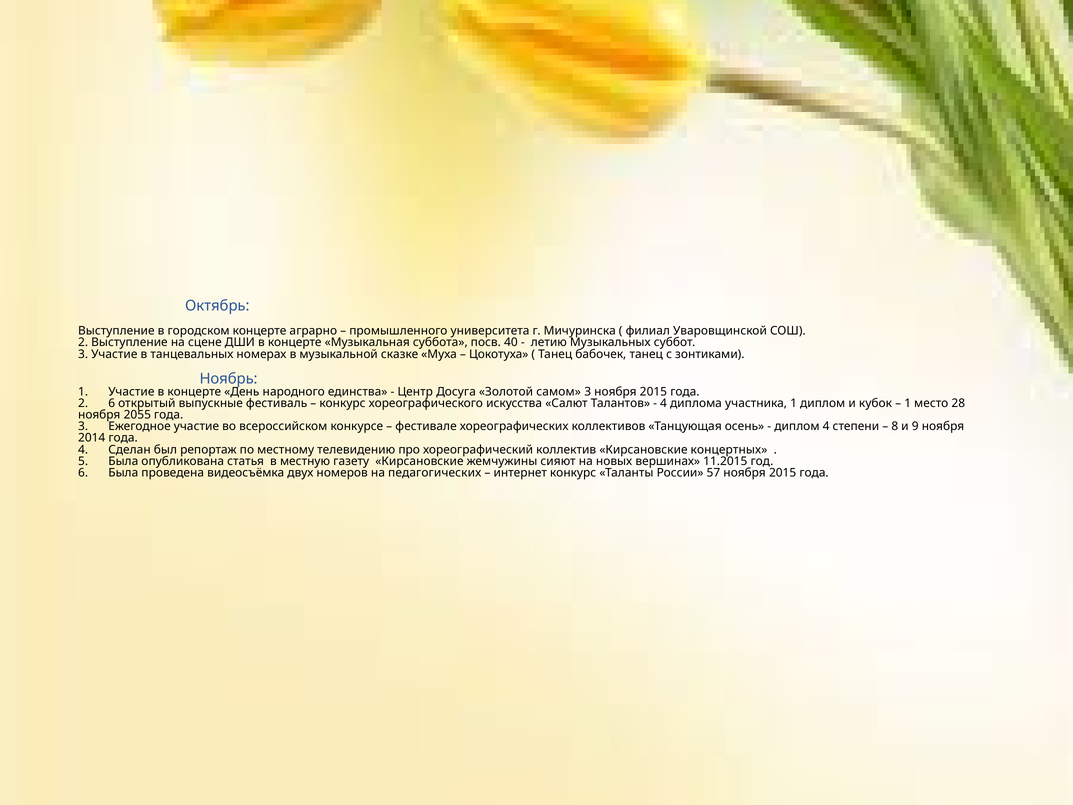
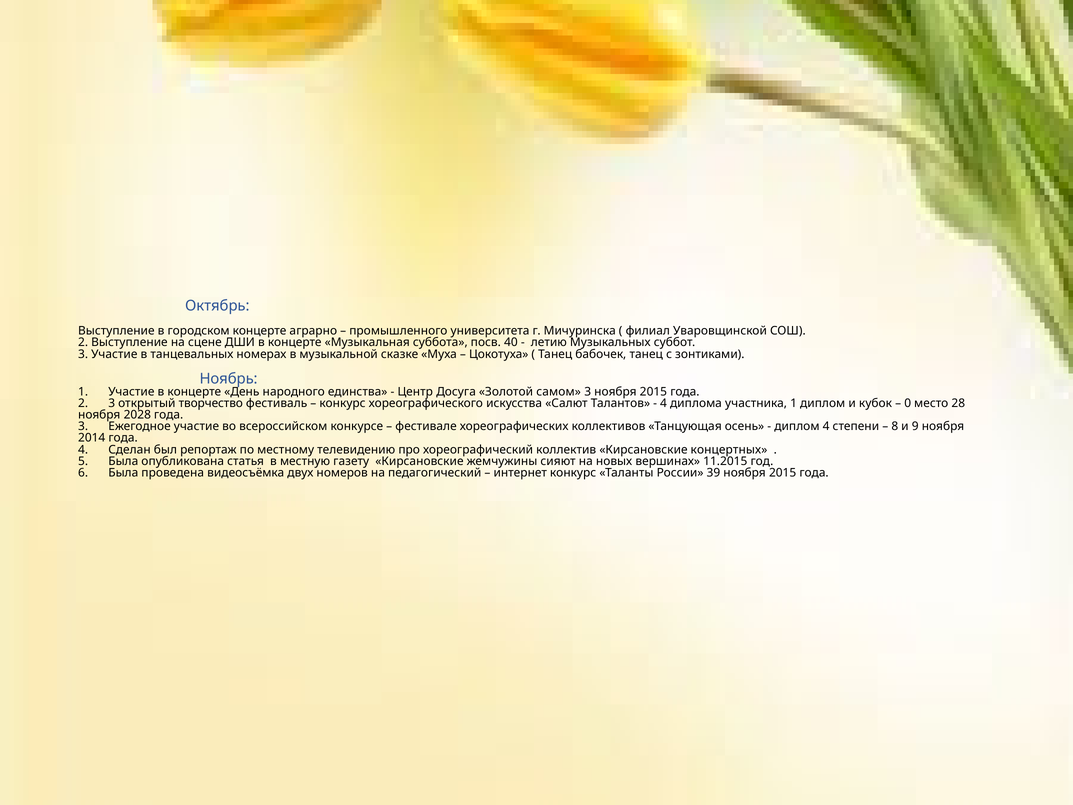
2 6: 6 -> 3 (112, 403)
выпускные: выпускные -> творчество (211, 403)
1: 1 -> 0 (908, 403)
2055: 2055 -> 2028 (137, 415)
педагогических: педагогических -> педагогический (435, 473)
57: 57 -> 39 (713, 473)
